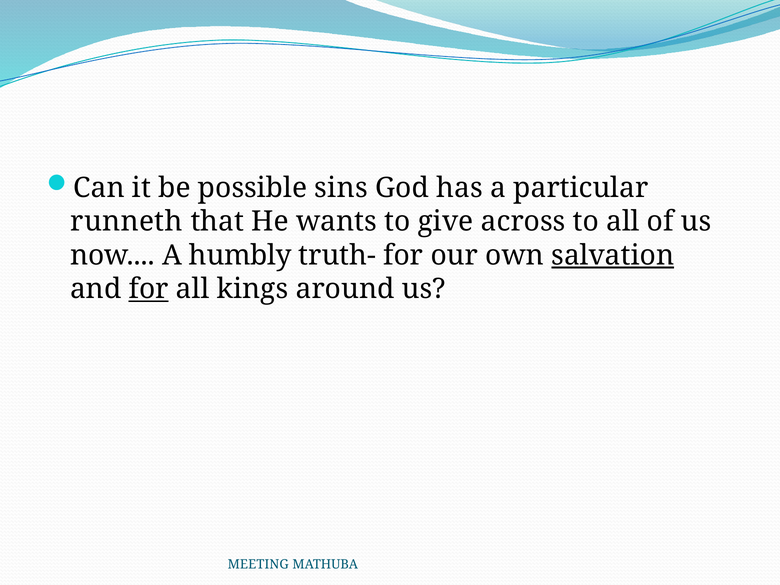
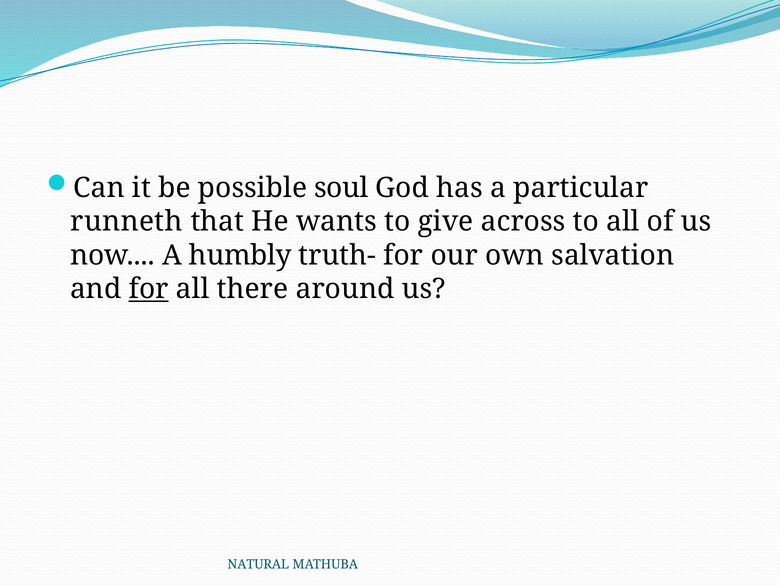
sins: sins -> soul (341, 188)
salvation underline: present -> none (613, 255)
kings: kings -> there (252, 289)
MEETING: MEETING -> NATURAL (258, 564)
